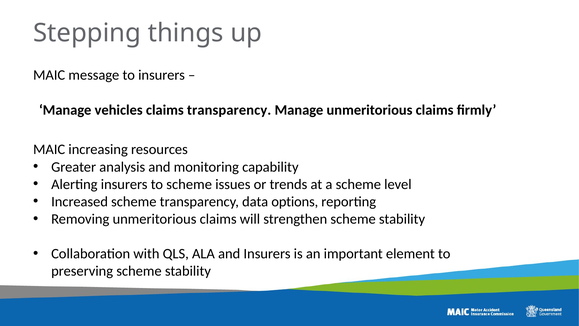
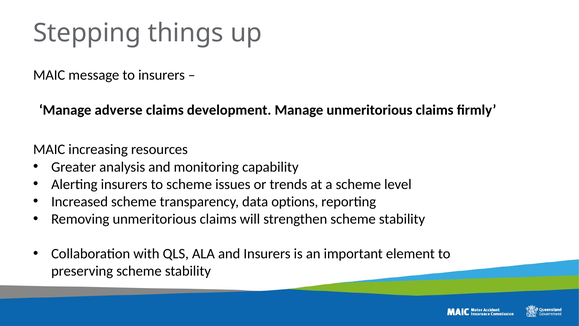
vehicles: vehicles -> adverse (119, 110)
claims transparency: transparency -> development (229, 110)
